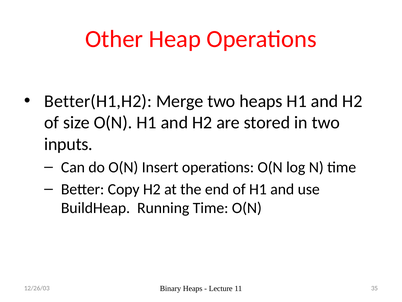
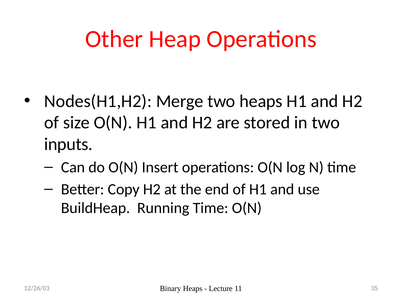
Better(H1,H2: Better(H1,H2 -> Nodes(H1,H2 (98, 101)
